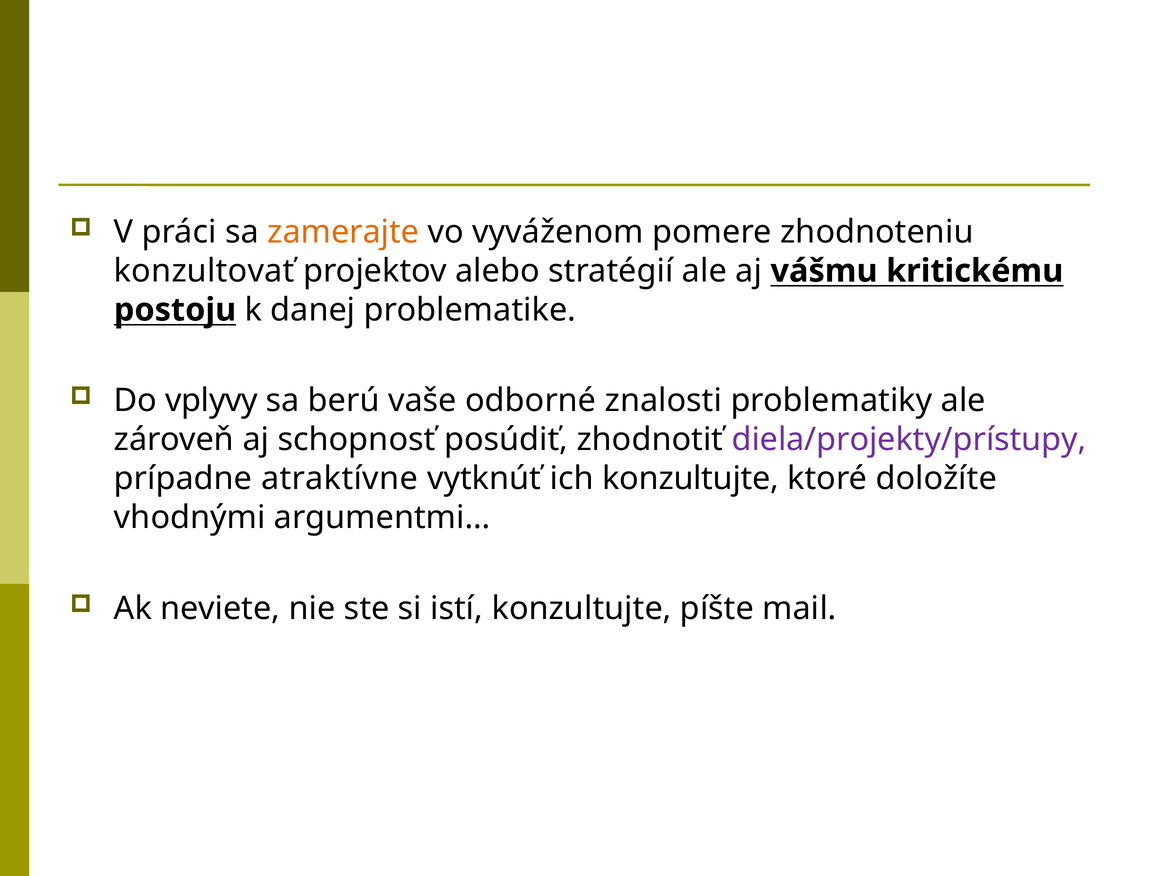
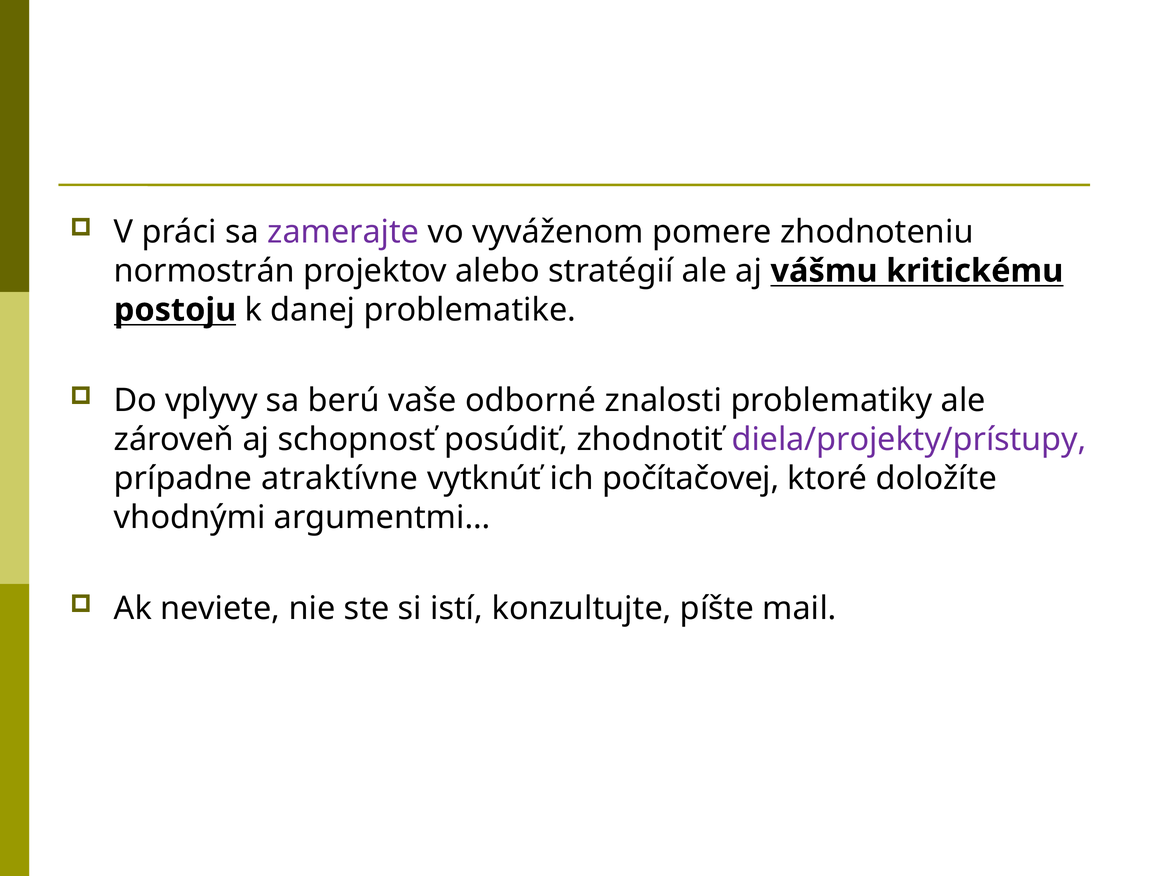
zamerajte colour: orange -> purple (343, 232)
konzultovať: konzultovať -> normostrán (204, 271)
ich konzultujte: konzultujte -> počítačovej (691, 479)
